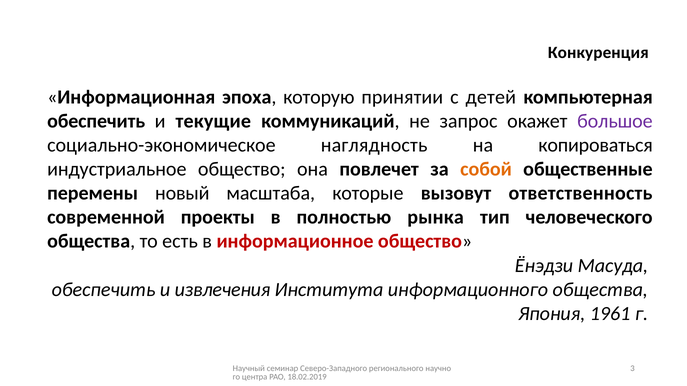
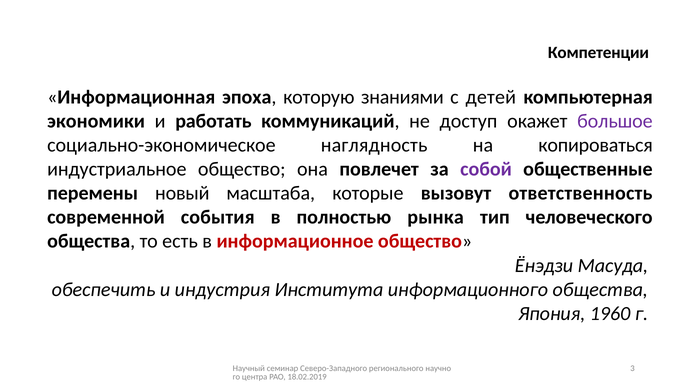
Конкуренция: Конкуренция -> Компетенции (598, 53)
принятии: принятии -> знаниями (402, 97)
обеспечить: обеспечить -> экономики (96, 121)
текущие: текущие -> работать (213, 121)
запрос: запрос -> доступ (468, 121)
собой colour: orange -> purple (486, 169)
проекты: проекты -> события (218, 218)
извлечения: извлечения -> индустрия (222, 290)
1961: 1961 -> 1960 (610, 314)
